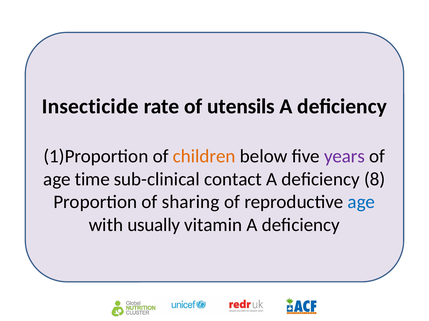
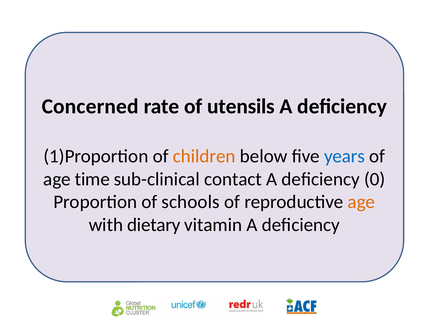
Insecticide: Insecticide -> Concerned (90, 107)
years colour: purple -> blue (345, 157)
8: 8 -> 0 (375, 180)
sharing: sharing -> schools (191, 202)
age colour: blue -> orange (361, 202)
usually: usually -> dietary (154, 225)
